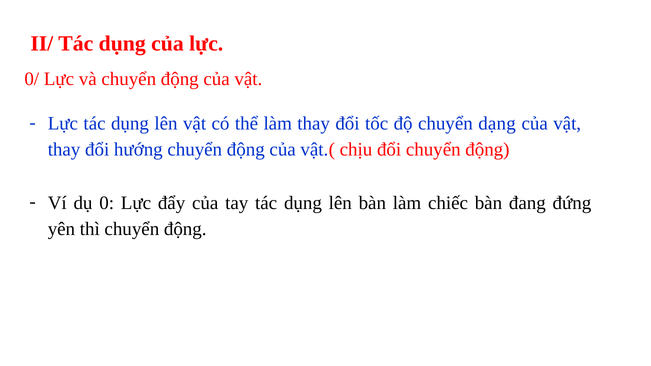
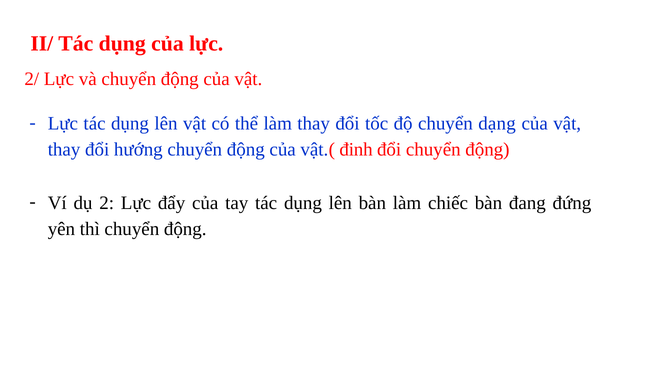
0/: 0/ -> 2/ (32, 79)
chịu: chịu -> đinh (356, 150)
0: 0 -> 2 (107, 203)
